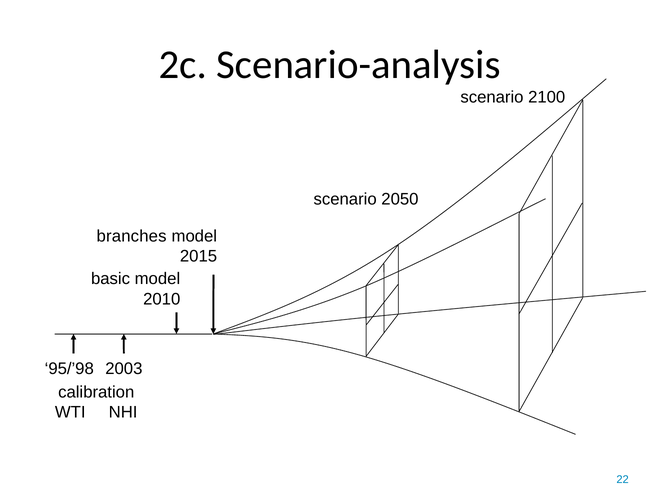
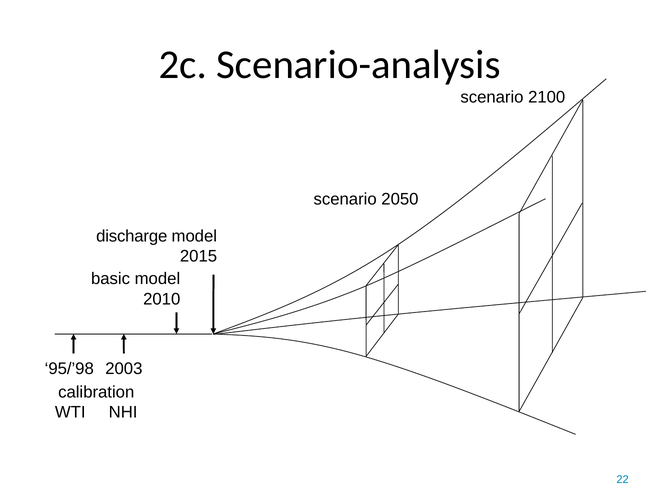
branches: branches -> discharge (132, 236)
